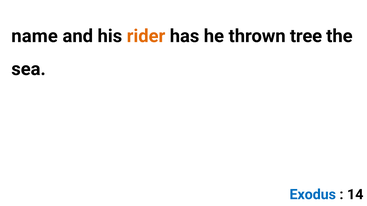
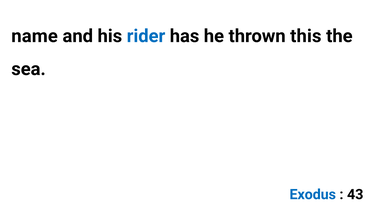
rider colour: orange -> blue (146, 36)
tree: tree -> this (306, 36)
14: 14 -> 43 (355, 195)
